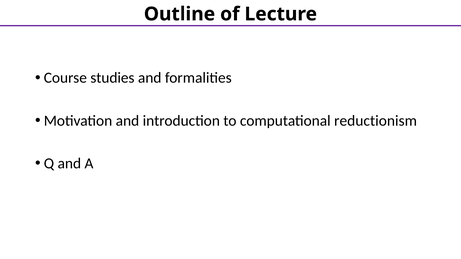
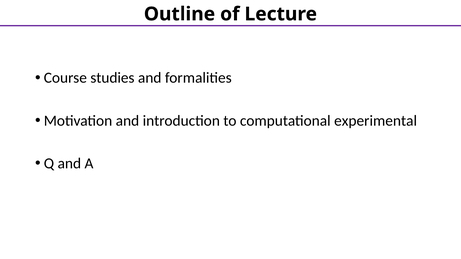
reductionism: reductionism -> experimental (376, 121)
